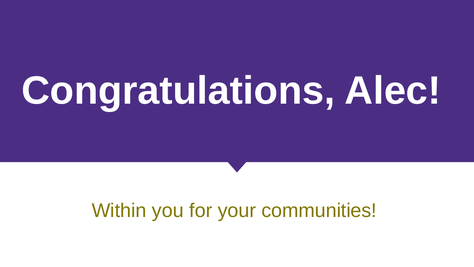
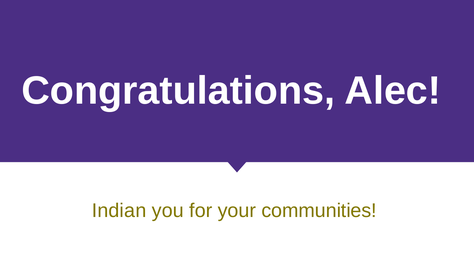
Within: Within -> Indian (119, 210)
